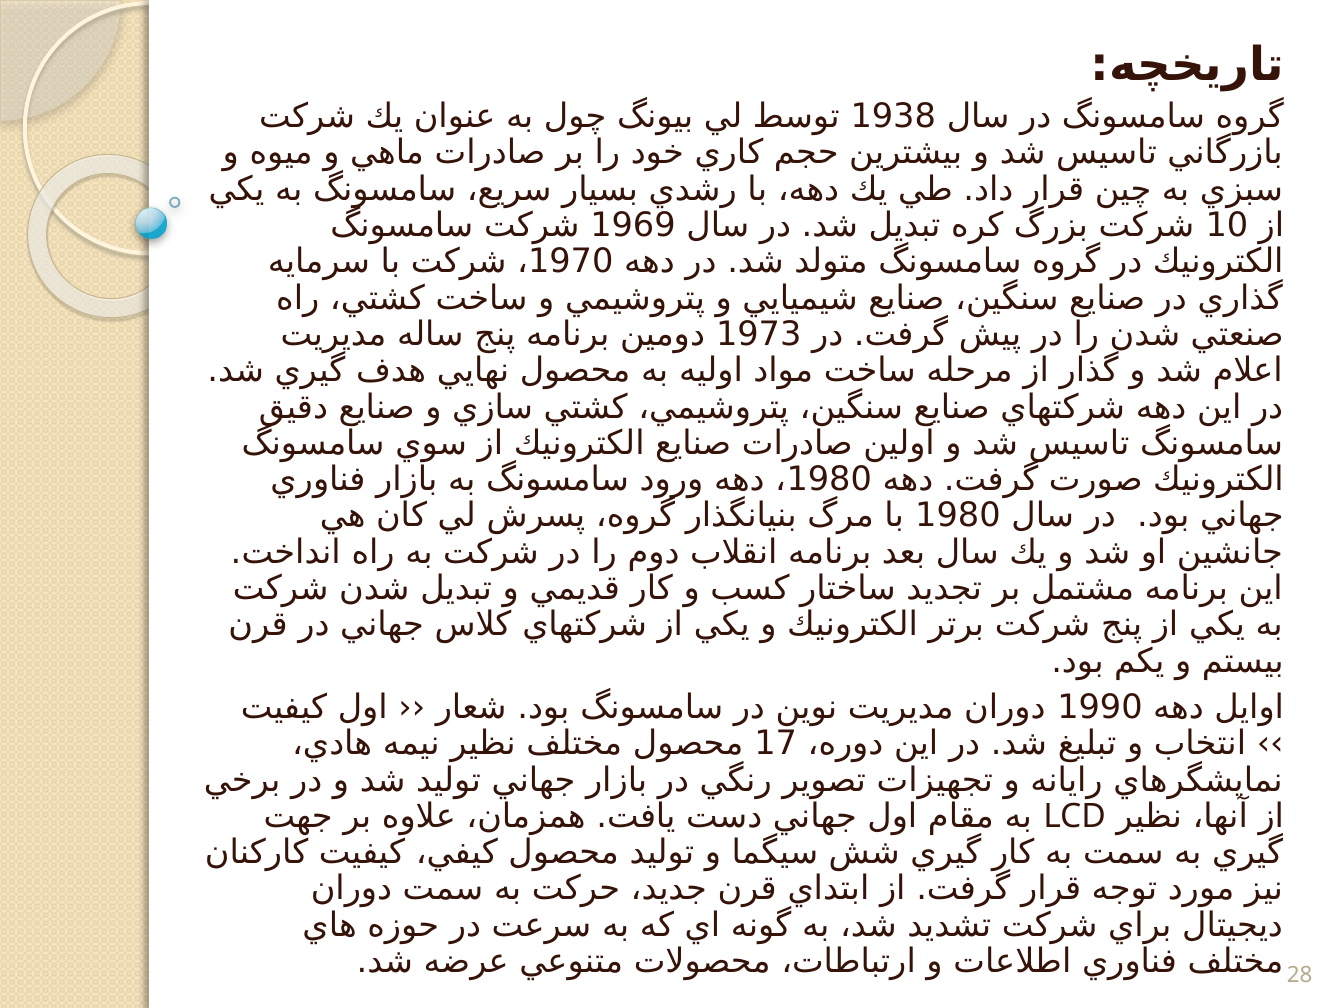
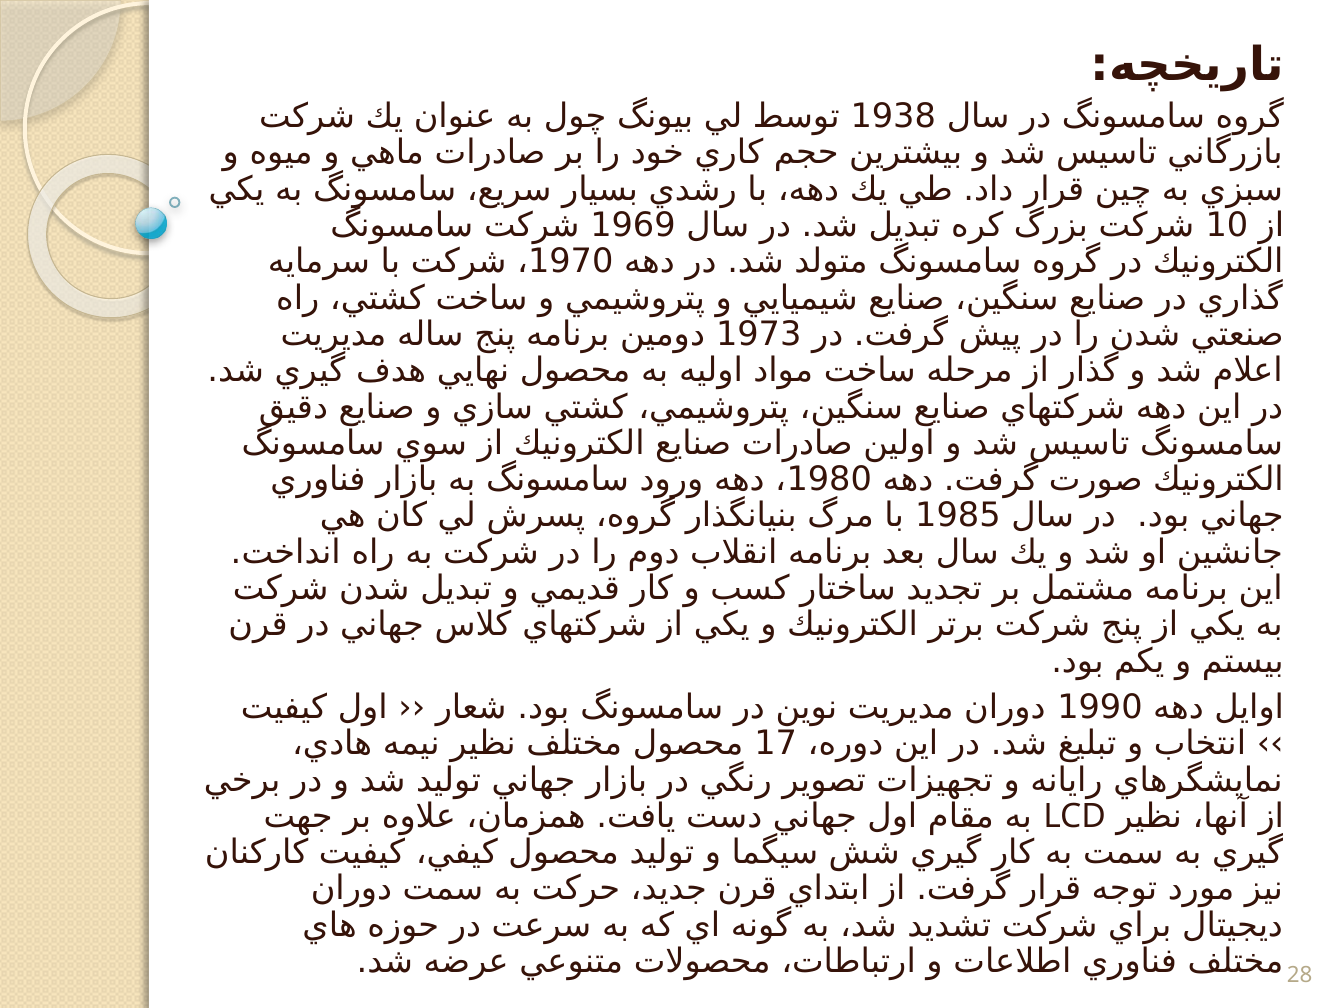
1980: 1980 -> 1985 (958, 516)
